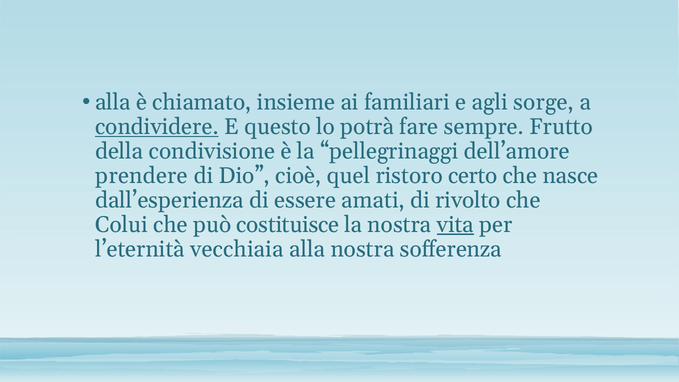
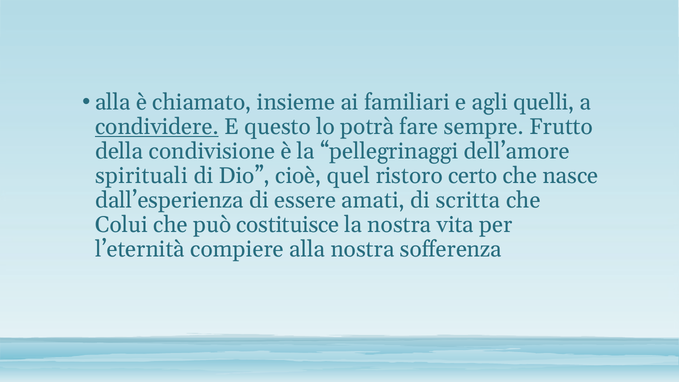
sorge: sorge -> quelli (544, 102)
prendere: prendere -> spirituali (142, 176)
rivolto: rivolto -> scritta (468, 200)
vita underline: present -> none (455, 225)
vecchiaia: vecchiaia -> compiere (237, 249)
